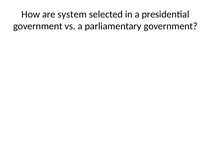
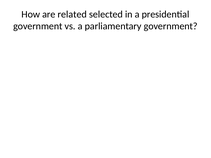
system: system -> related (72, 14)
